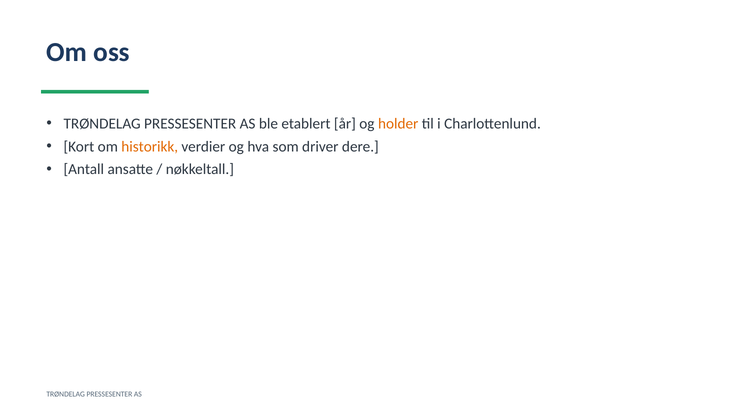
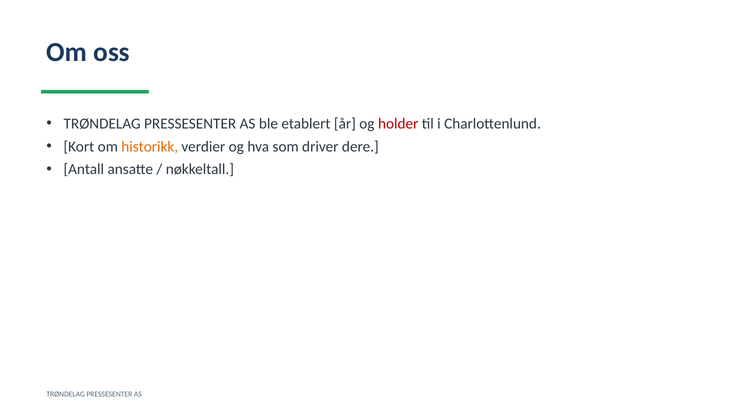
holder colour: orange -> red (398, 124)
